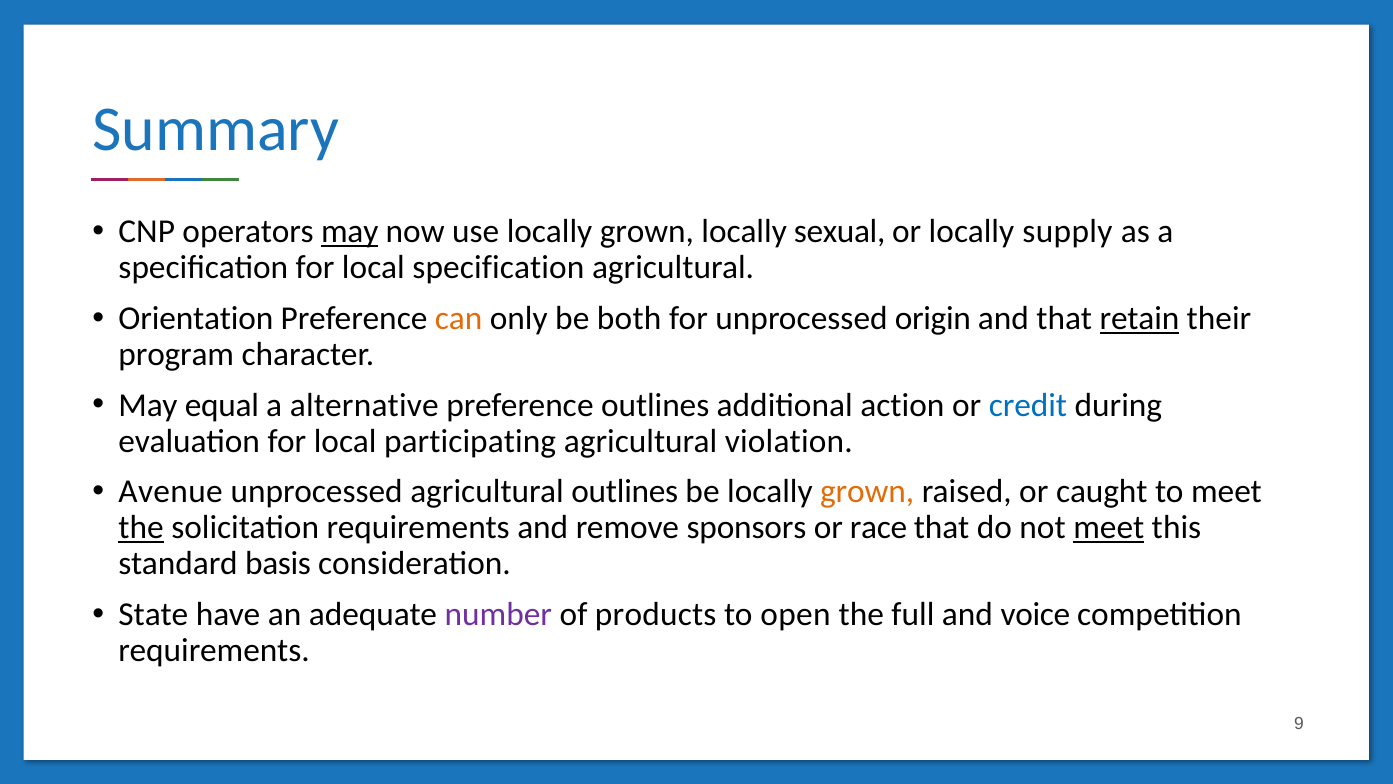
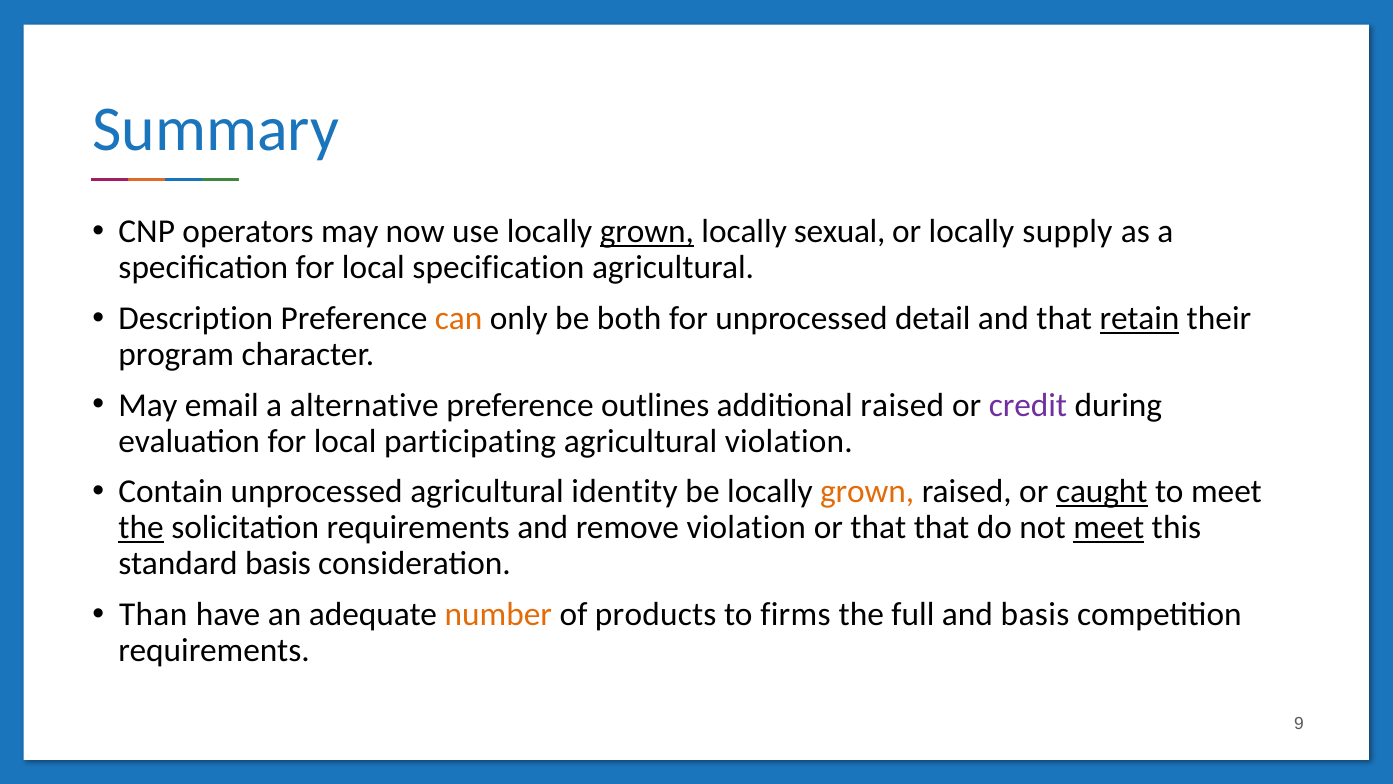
may underline: present -> none (350, 232)
grown underline: none -> present (647, 232)
Orientation: Orientation -> Description (196, 318)
origin: origin -> detail (933, 318)
equal: equal -> email (222, 405)
additional action: action -> raised (902, 405)
credit colour: blue -> purple (1028, 405)
Avenue: Avenue -> Contain (171, 491)
agricultural outlines: outlines -> identity (625, 491)
caught underline: none -> present (1102, 491)
remove sponsors: sponsors -> violation (746, 527)
or race: race -> that (878, 527)
State: State -> Than (153, 614)
number colour: purple -> orange (498, 614)
open: open -> firms (795, 614)
and voice: voice -> basis (1035, 614)
